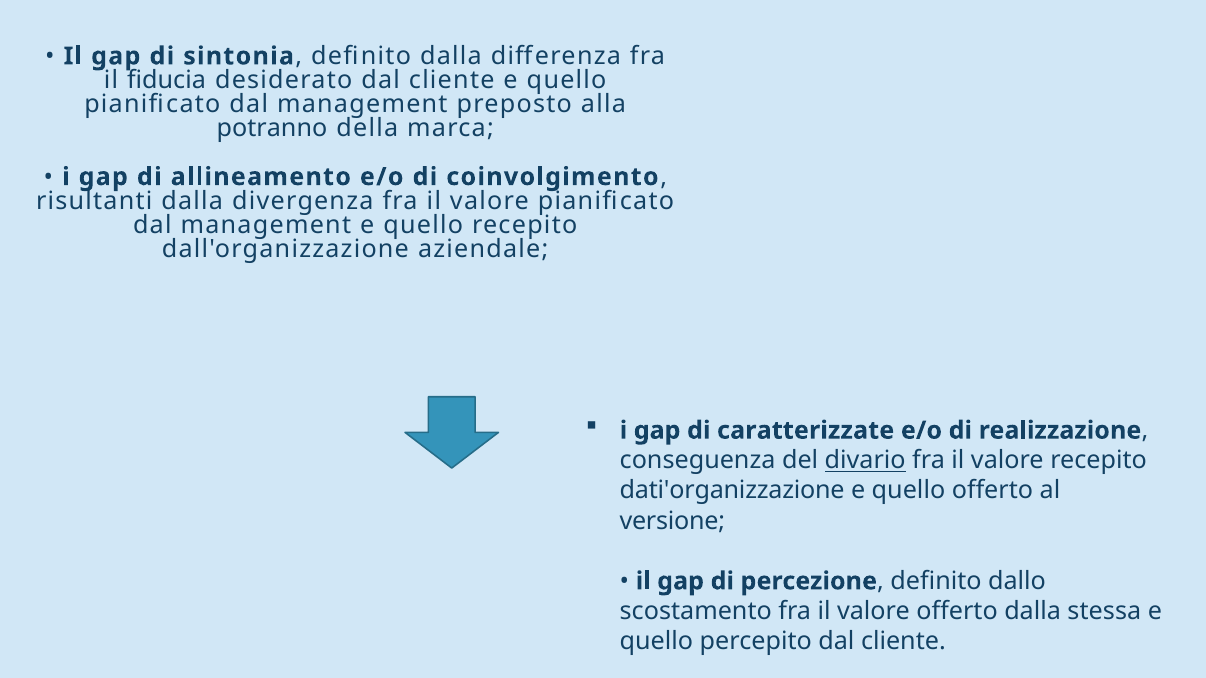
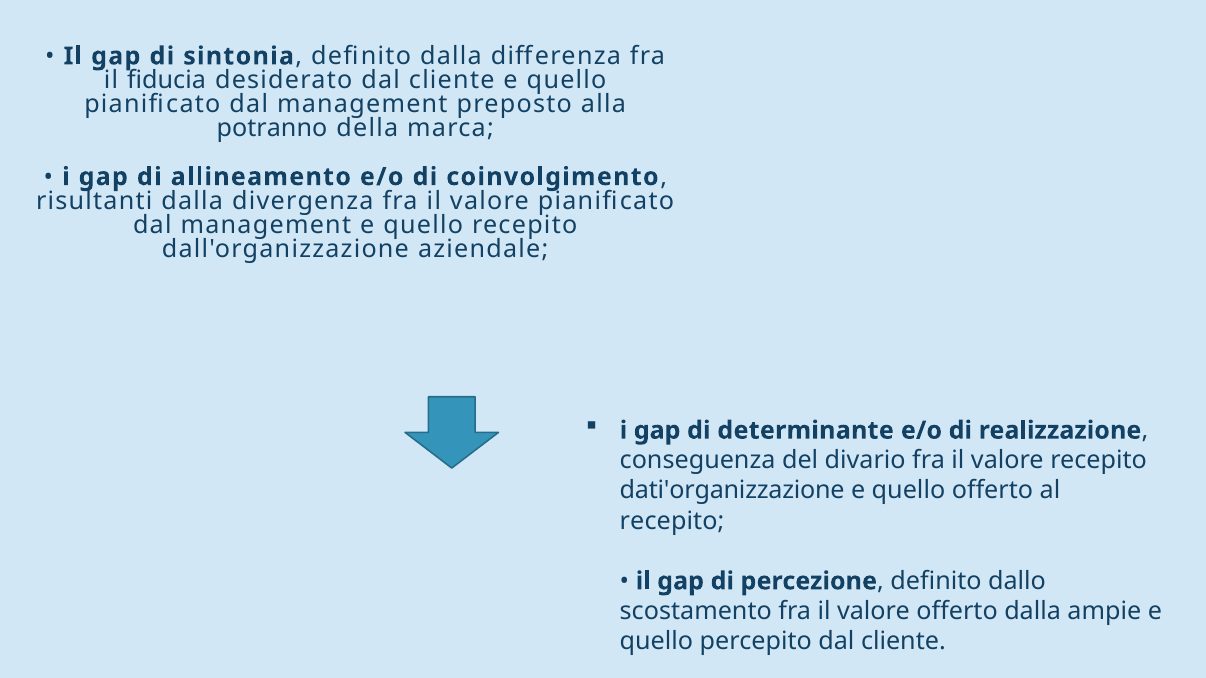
caratterizzate: caratterizzate -> determinante (806, 431)
divario underline: present -> none (865, 461)
versione: versione -> recepito (672, 521)
stessa: stessa -> ampie (1104, 612)
